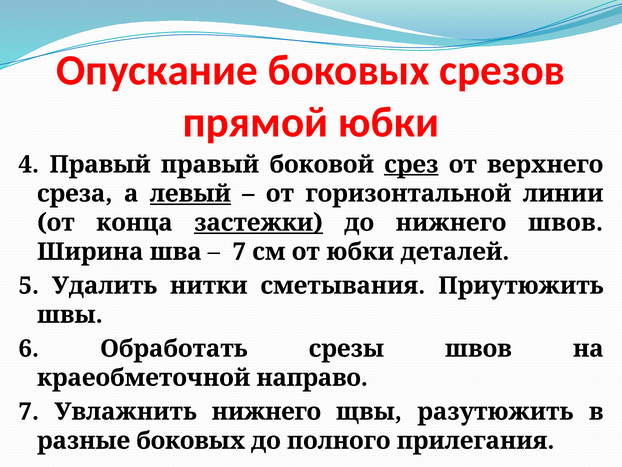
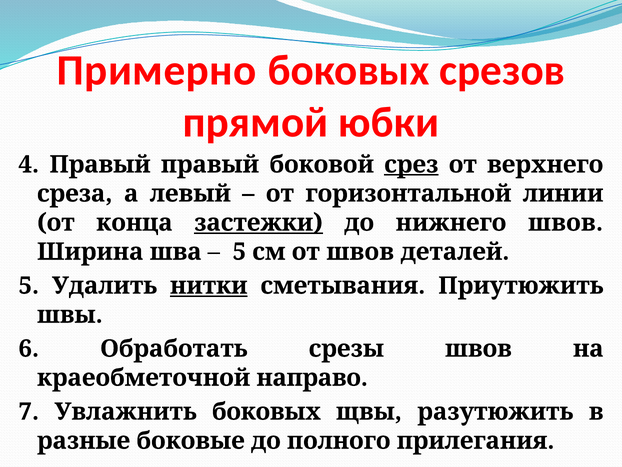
Опускание: Опускание -> Примерно (157, 70)
левый underline: present -> none (190, 193)
7: 7 -> 5 (239, 251)
от юбки: юбки -> швов (360, 251)
нитки underline: none -> present (209, 285)
Увлажнить нижнего: нижнего -> боковых (266, 411)
разные боковых: боковых -> боковые (191, 440)
